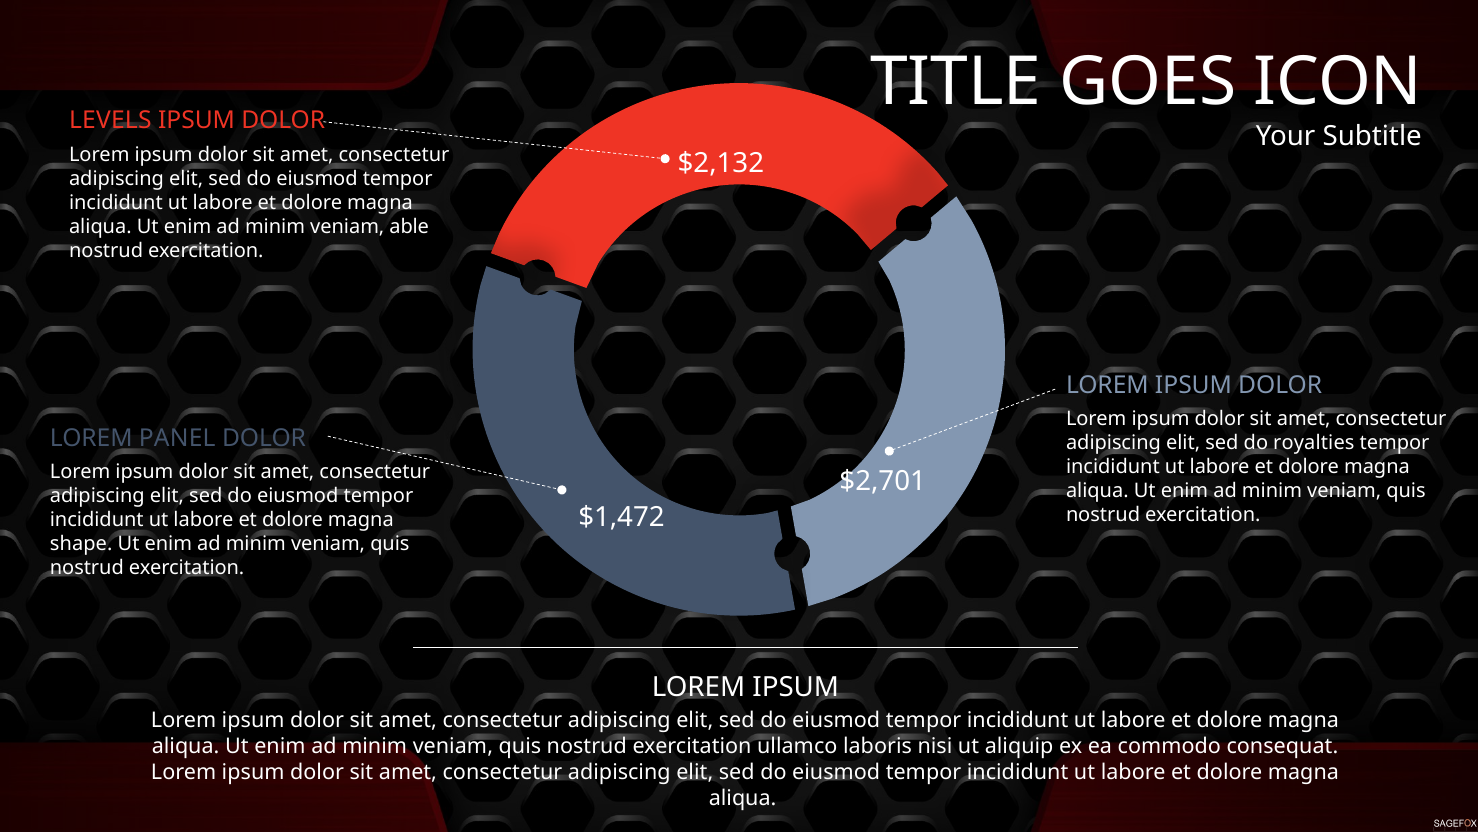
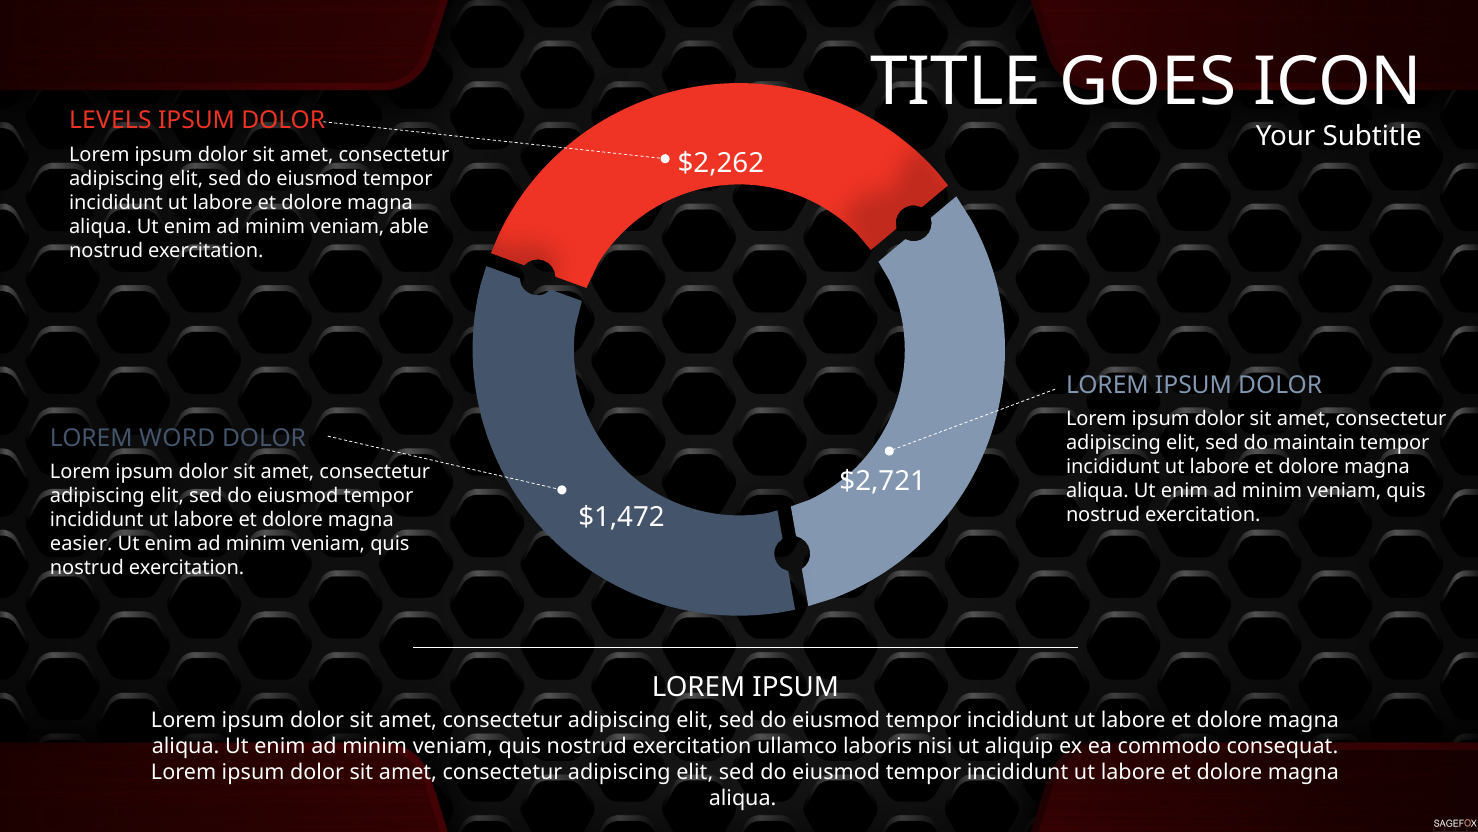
$2,132: $2,132 -> $2,262 (721, 163)
PANEL: PANEL -> WORD (177, 438)
royalties: royalties -> maintain (1314, 443)
$2,701: $2,701 -> $2,721 (883, 481)
shape: shape -> easier (81, 544)
